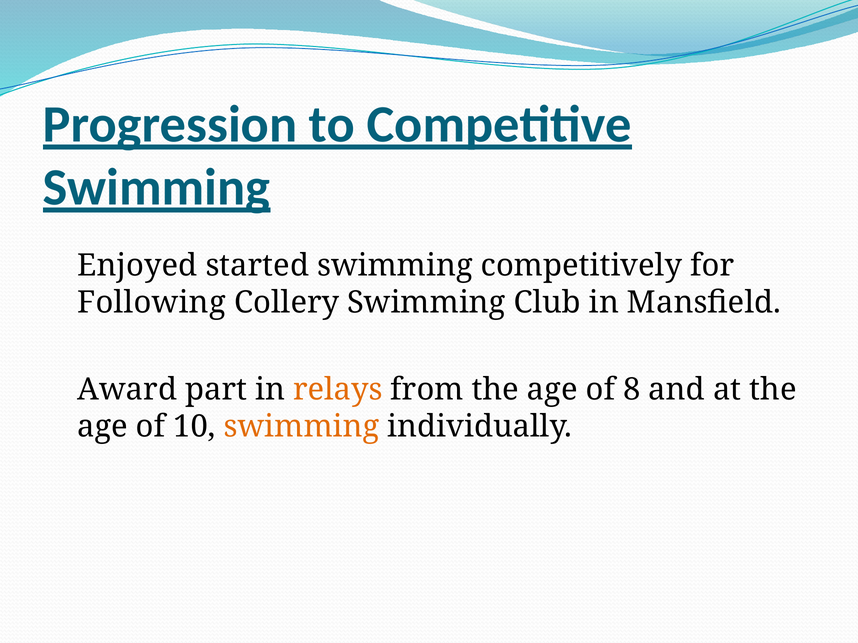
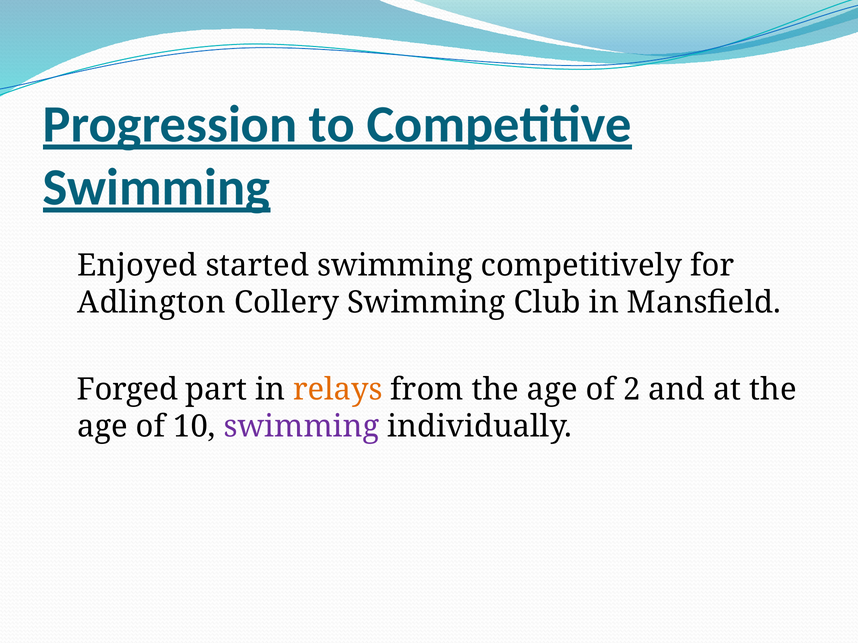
Following: Following -> Adlington (152, 303)
Award: Award -> Forged (127, 390)
8: 8 -> 2 (632, 390)
swimming colour: orange -> purple (302, 427)
